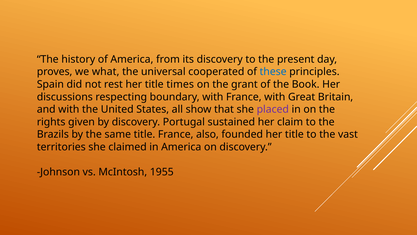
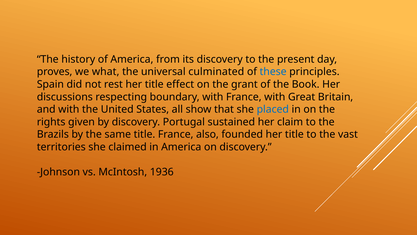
cooperated: cooperated -> culminated (216, 72)
times: times -> effect (180, 84)
placed colour: purple -> blue (273, 109)
1955: 1955 -> 1936 (162, 172)
